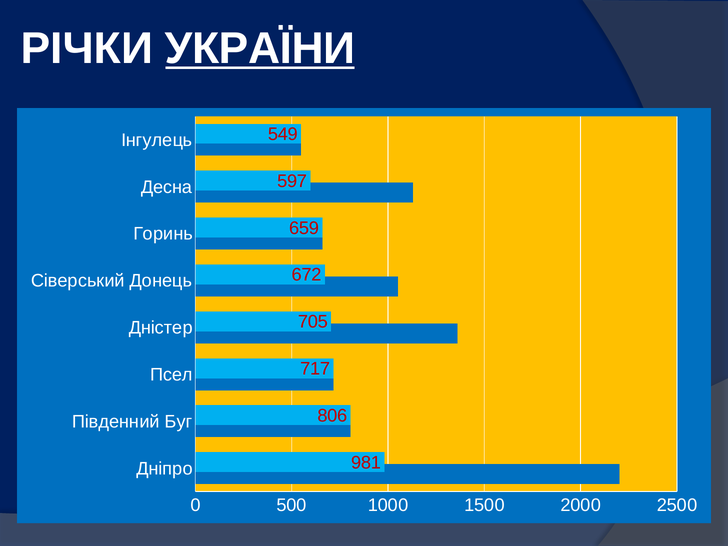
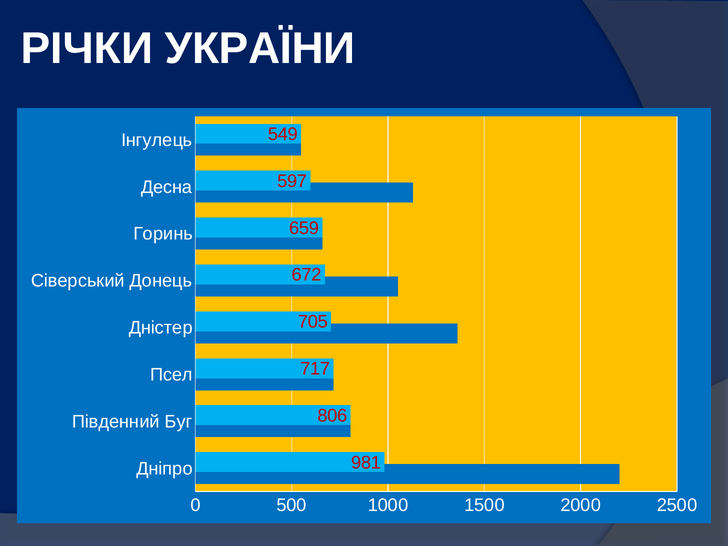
УКРАЇНИ underline: present -> none (260, 49)
